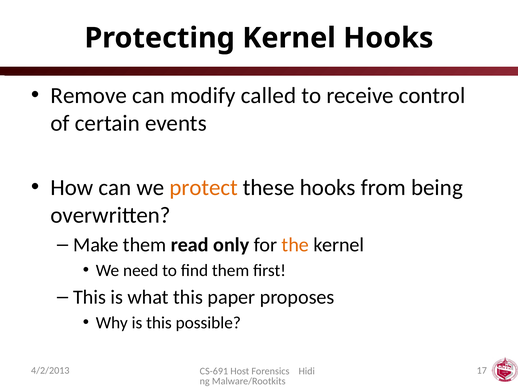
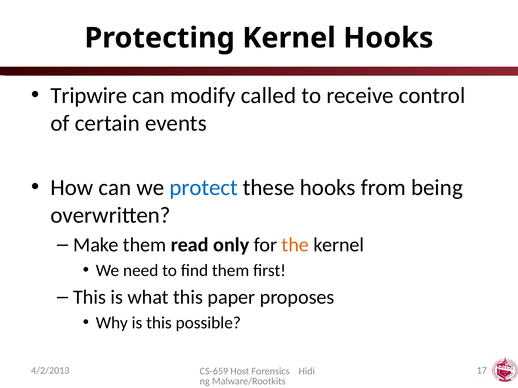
Remove: Remove -> Tripwire (89, 96)
protect colour: orange -> blue (204, 188)
CS-691: CS-691 -> CS-659 (214, 372)
